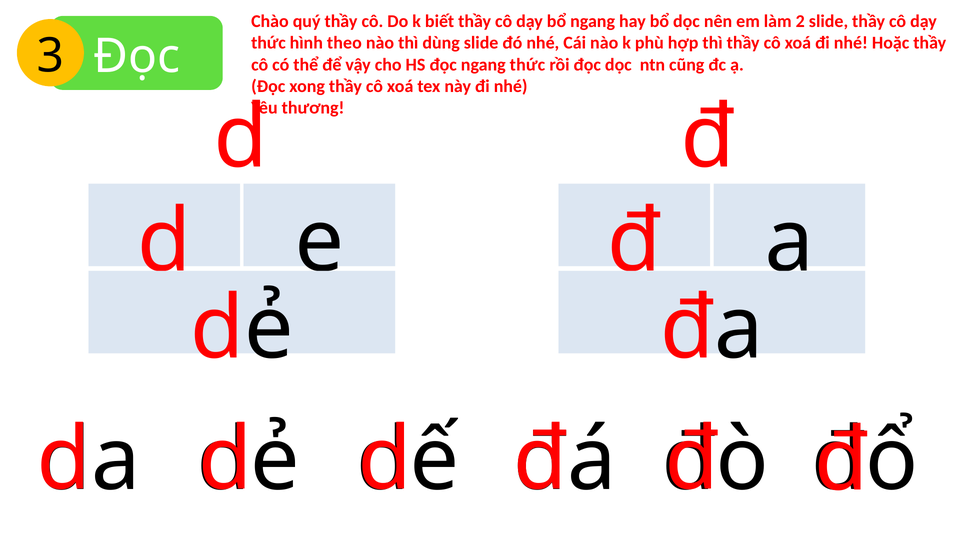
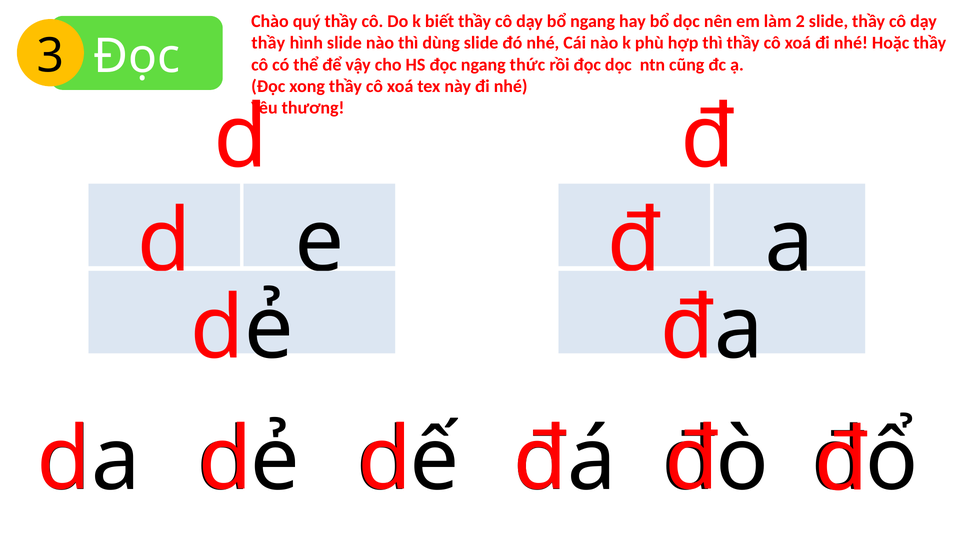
thức: thức -> thầy (268, 43)
hình theo: theo -> slide (344, 43)
